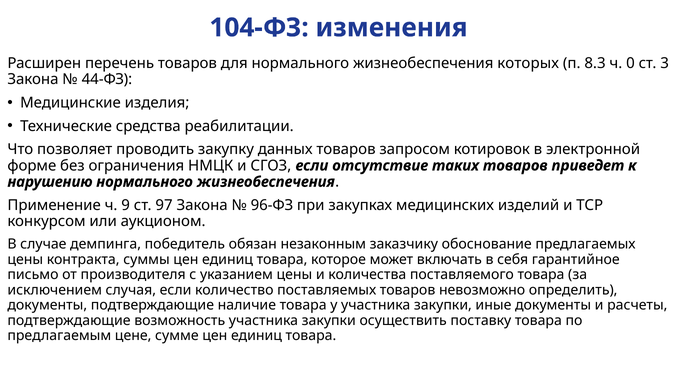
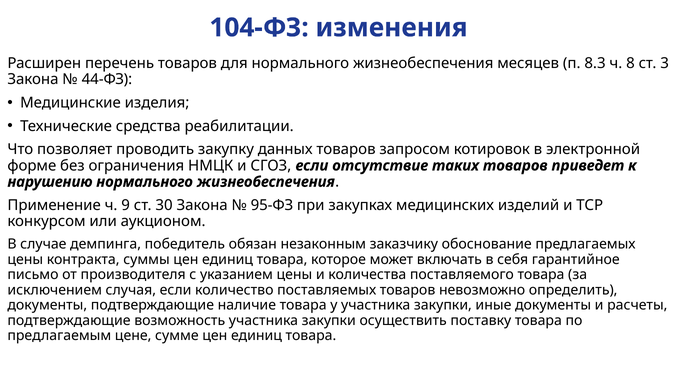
которых: которых -> месяцев (528, 63)
0: 0 -> 8 (630, 63)
97: 97 -> 30 (164, 205)
96-ФЗ: 96-ФЗ -> 95-ФЗ (272, 205)
